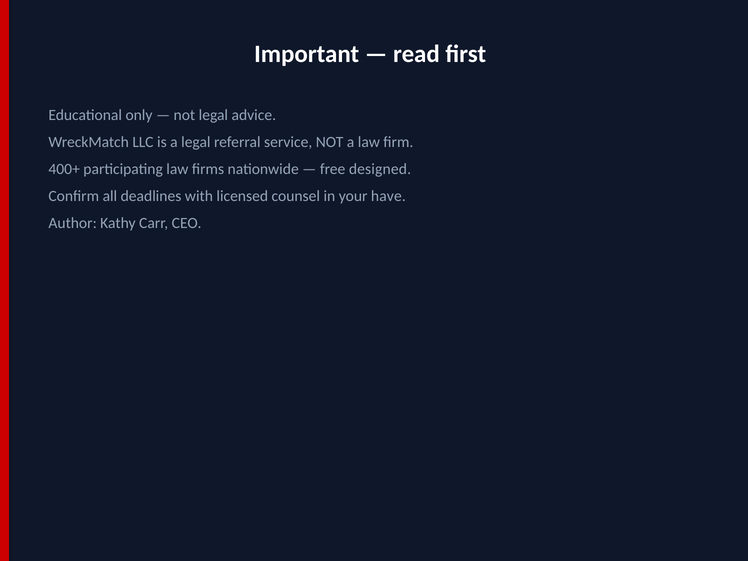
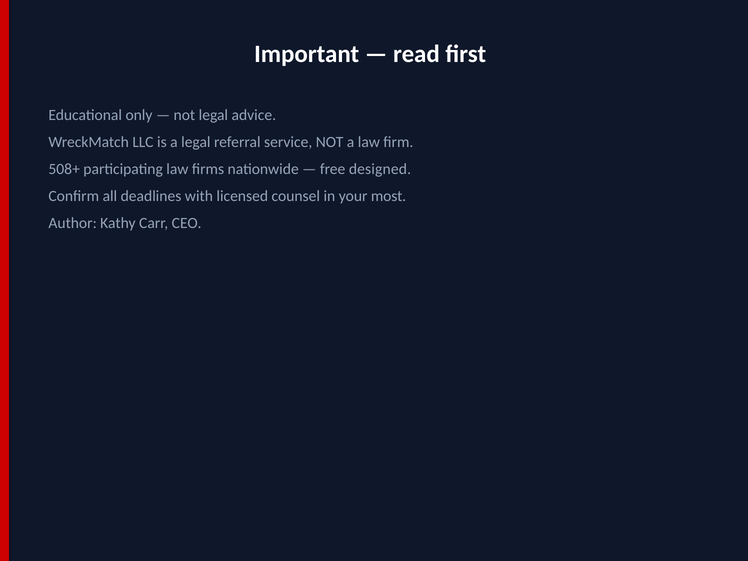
400+: 400+ -> 508+ (64, 169)
have: have -> most (389, 196)
